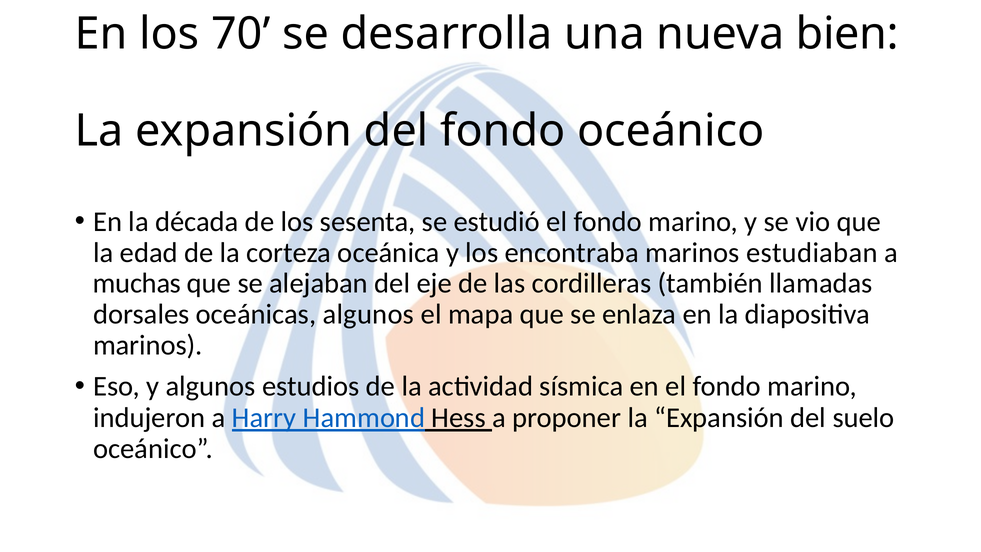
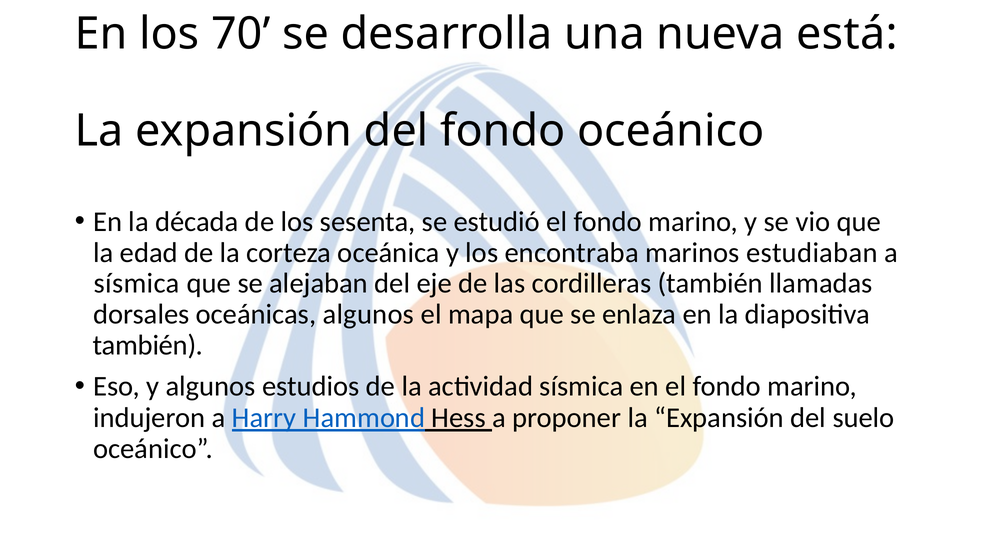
bien: bien -> está (847, 34)
muchas: muchas -> sísmica (137, 283)
marinos: marinos -> también (148, 345)
